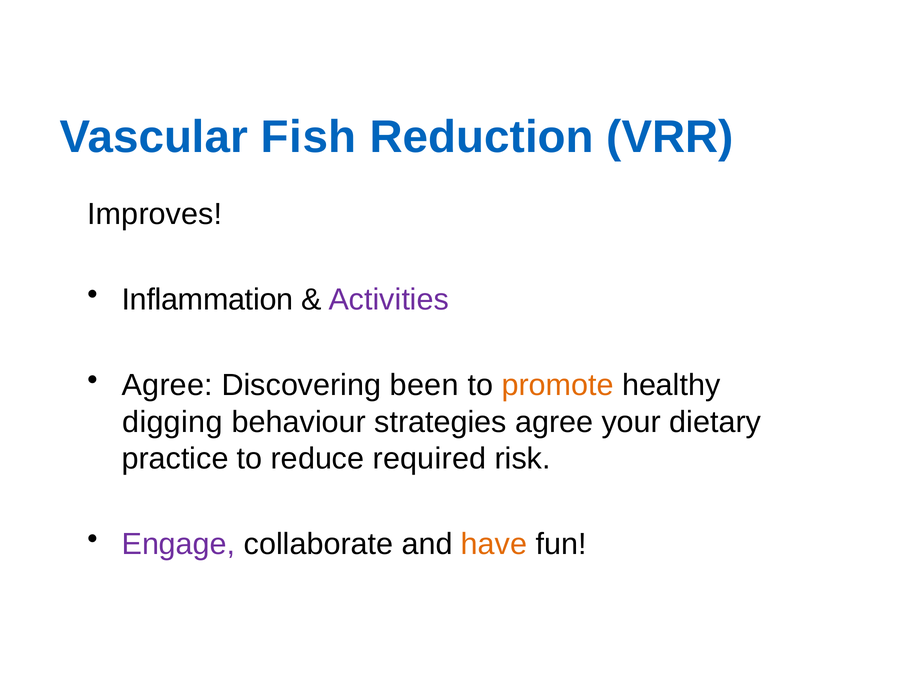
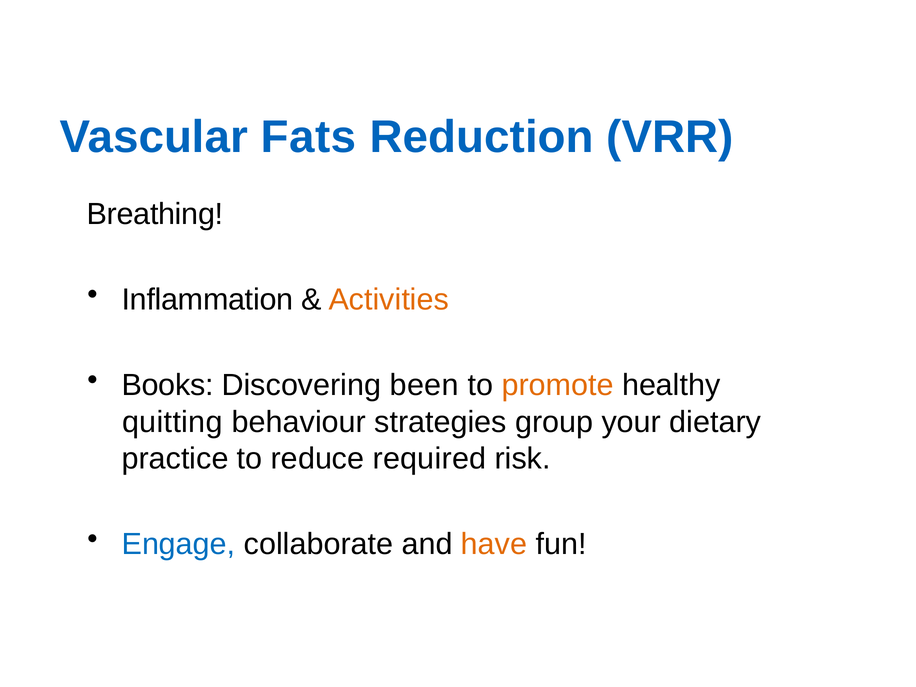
Fish: Fish -> Fats (309, 137)
Improves: Improves -> Breathing (155, 214)
Activities colour: purple -> orange (389, 300)
Agree: Agree -> Books (168, 385)
digging: digging -> quitting (172, 422)
strategies agree: agree -> group (554, 422)
Engage colour: purple -> blue (179, 544)
